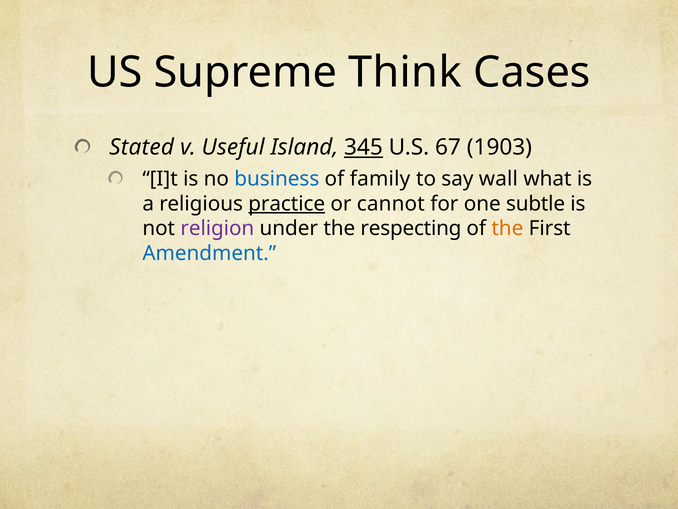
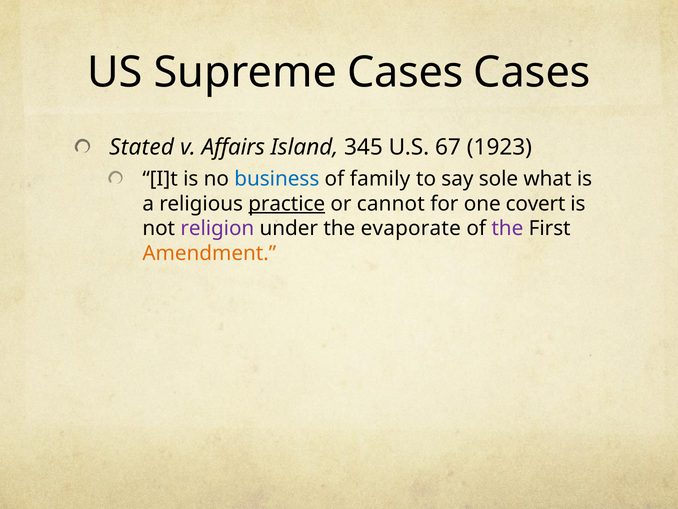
Supreme Think: Think -> Cases (405, 73)
Useful: Useful -> Affairs (233, 147)
345 underline: present -> none (363, 147)
1903: 1903 -> 1923 (499, 147)
wall: wall -> sole (498, 179)
subtle: subtle -> covert (536, 204)
respecting: respecting -> evaporate (411, 228)
the colour: orange -> purple (507, 228)
Amendment colour: blue -> orange (209, 253)
